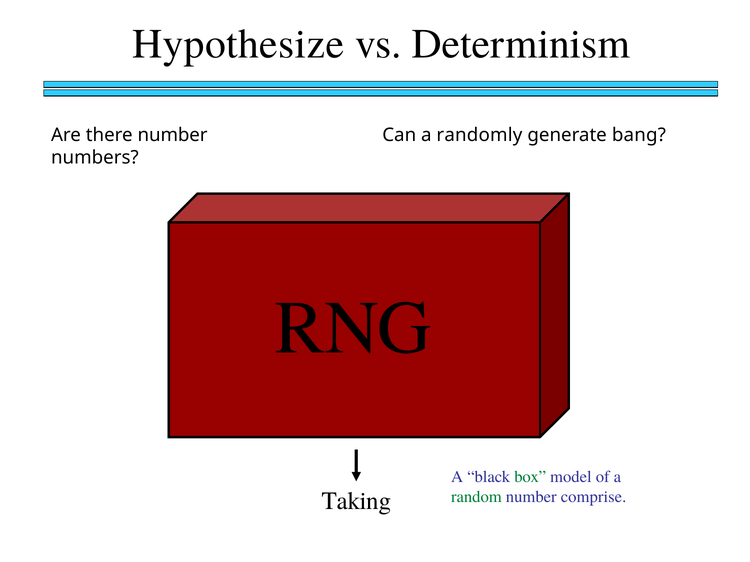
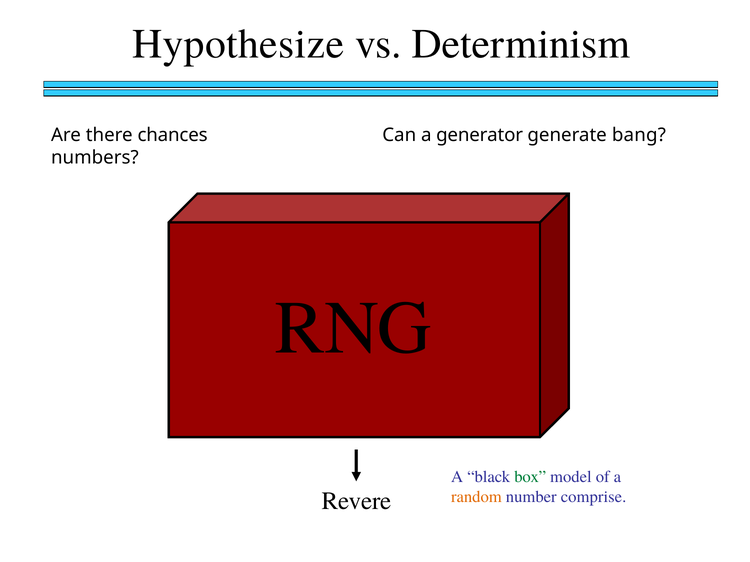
there number: number -> chances (173, 135)
randomly: randomly -> generator (480, 135)
random colour: green -> orange (476, 497)
Taking: Taking -> Revere (356, 502)
